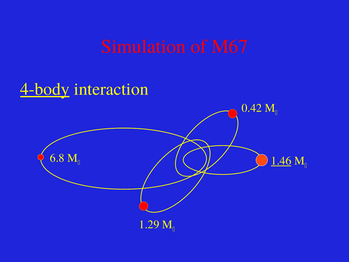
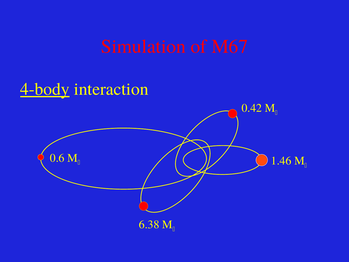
6.8: 6.8 -> 0.6 (57, 158)
1.46 underline: present -> none (281, 161)
1.29: 1.29 -> 6.38 (149, 224)
